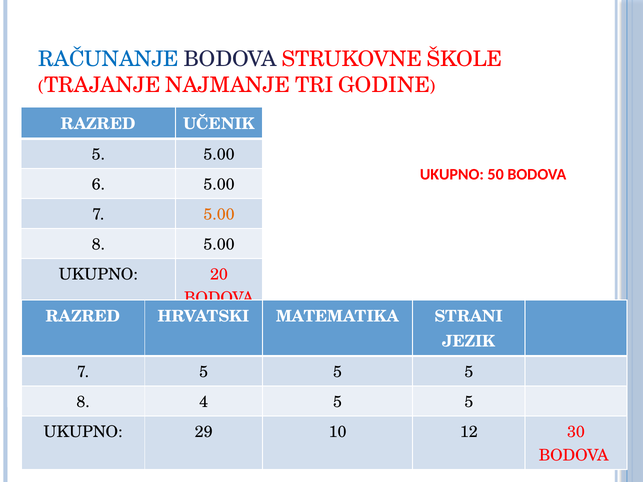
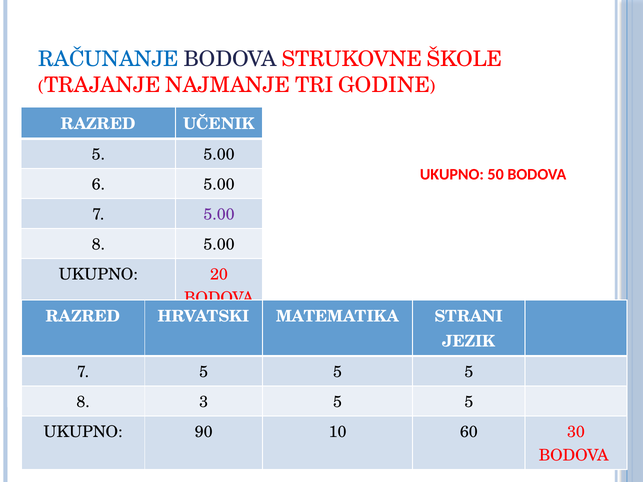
5.00 colour: orange -> purple (219, 215)
4: 4 -> 3 (204, 402)
29: 29 -> 90 (204, 432)
12: 12 -> 60 (469, 432)
